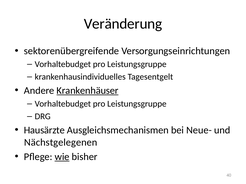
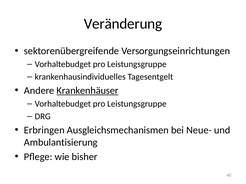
Hausärzte: Hausärzte -> Erbringen (44, 130)
Nächstgelegenen: Nächstgelegenen -> Ambulantisierung (61, 143)
wie underline: present -> none (62, 157)
